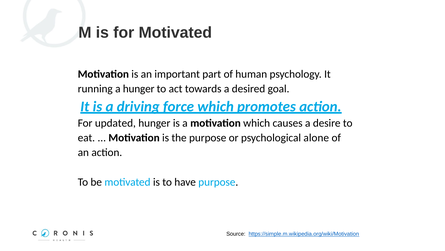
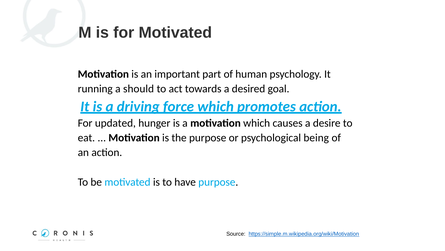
a hunger: hunger -> should (139, 89)
alone: alone -> being (316, 137)
